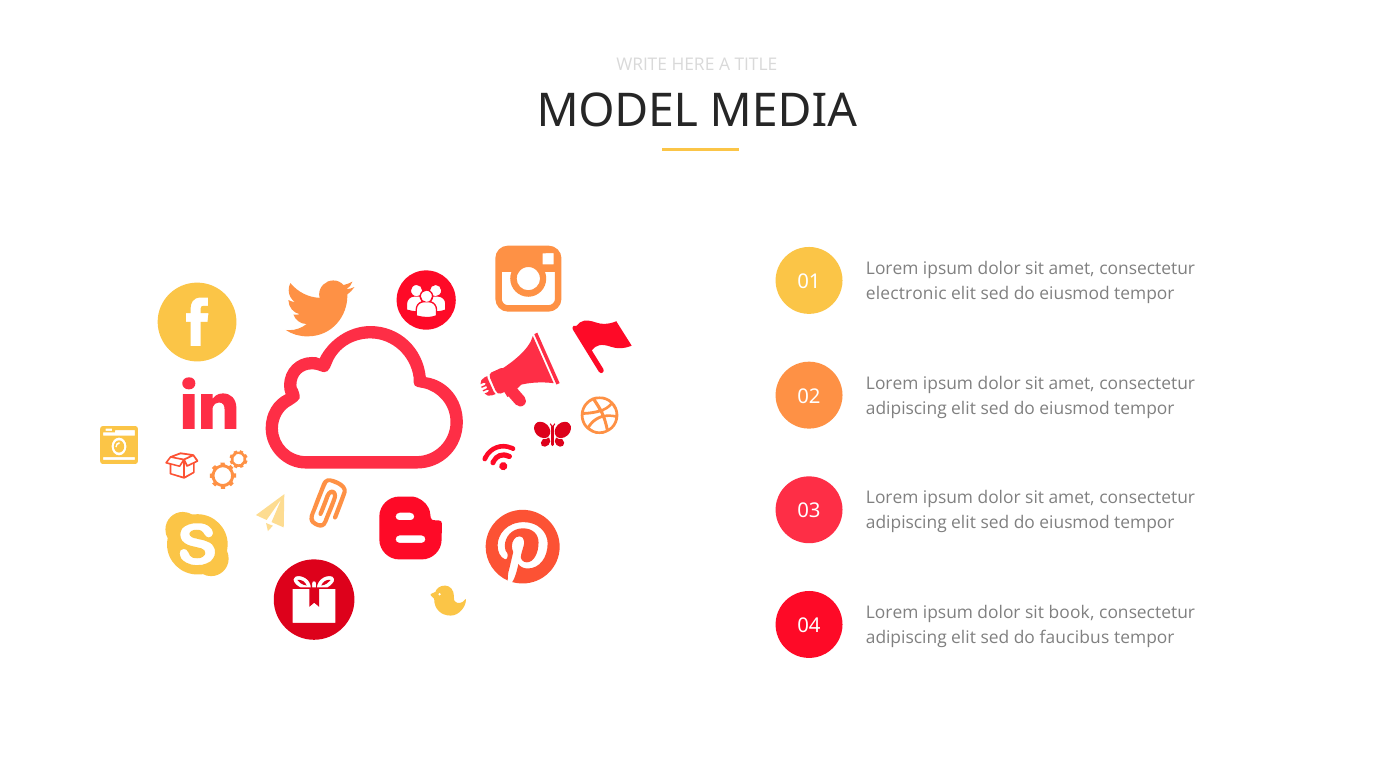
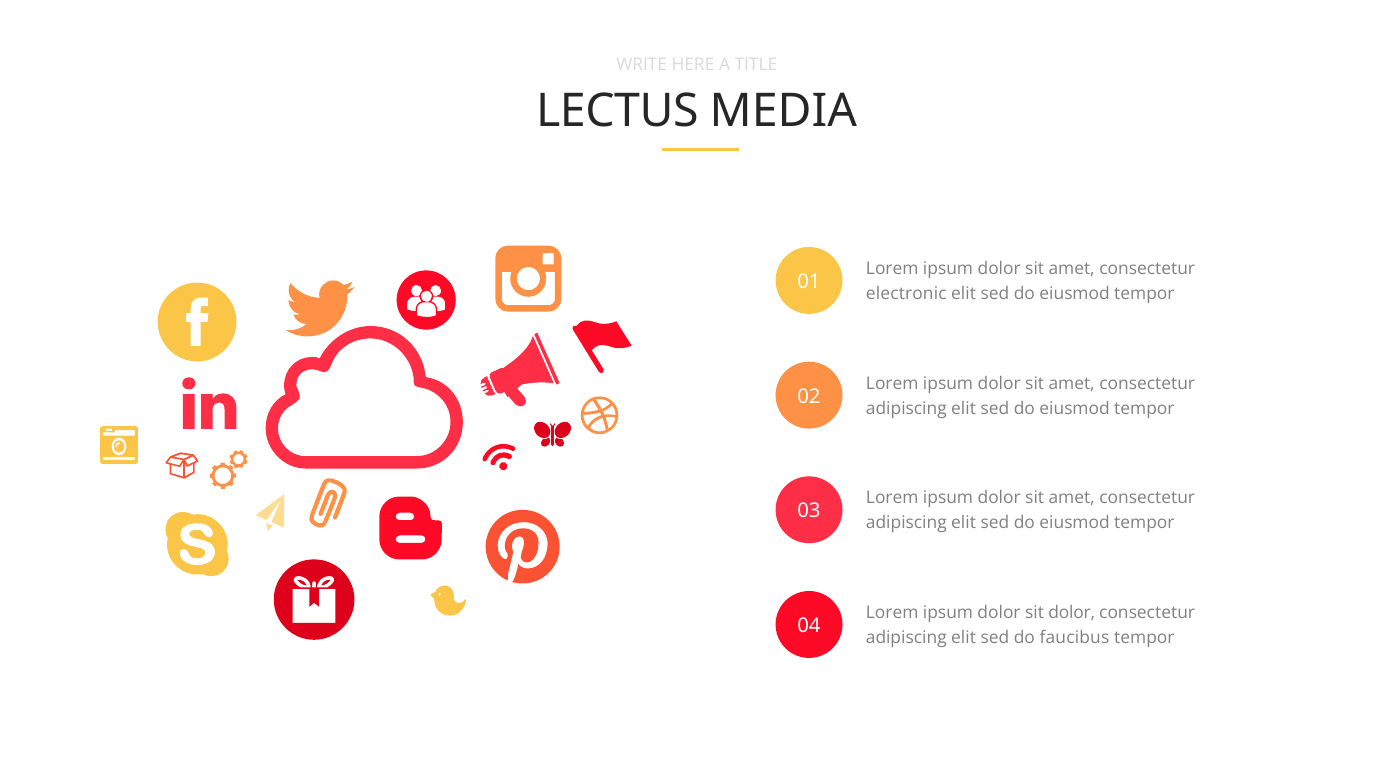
MODEL: MODEL -> LECTUS (617, 112)
sit book: book -> dolor (1072, 613)
